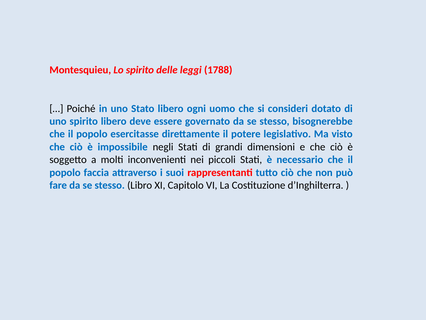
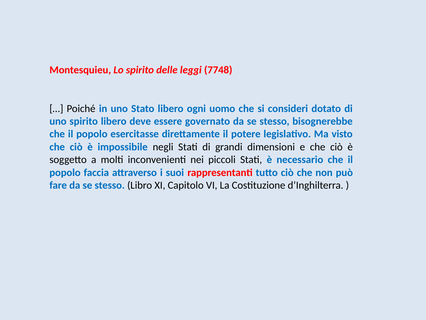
1788: 1788 -> 7748 (218, 70)
